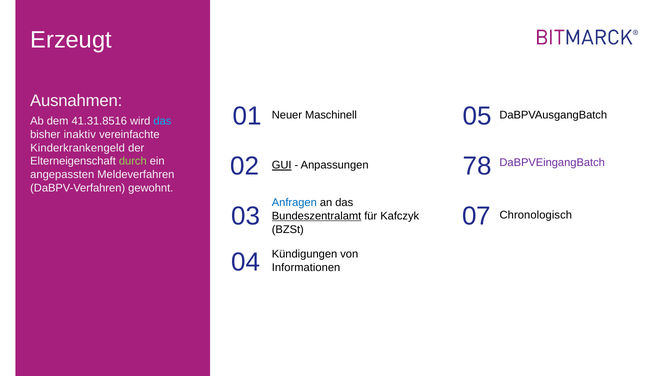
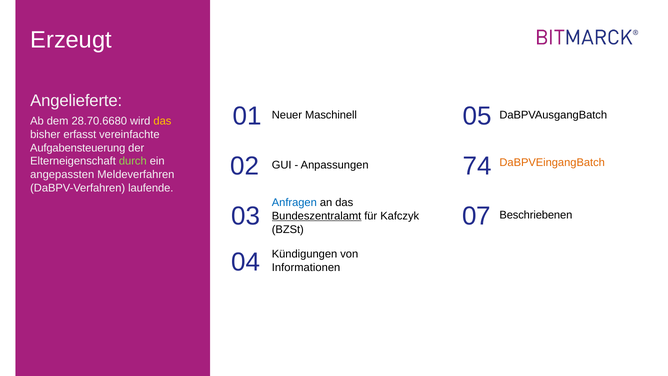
Ausnahmen: Ausnahmen -> Angelieferte (76, 101)
41.31.8516: 41.31.8516 -> 28.70.6680 (99, 121)
das colour: light blue -> yellow (162, 121)
inaktiv: inaktiv -> erfasst (80, 134)
Kinderkrankengeld: Kinderkrankengeld -> Aufgabensteuerung (78, 148)
DaBPVEingangBatch colour: purple -> orange (552, 163)
GUI underline: present -> none (282, 165)
78: 78 -> 74 (477, 166)
gewohnt: gewohnt -> laufende (151, 188)
Chronologisch: Chronologisch -> Beschriebenen (536, 215)
